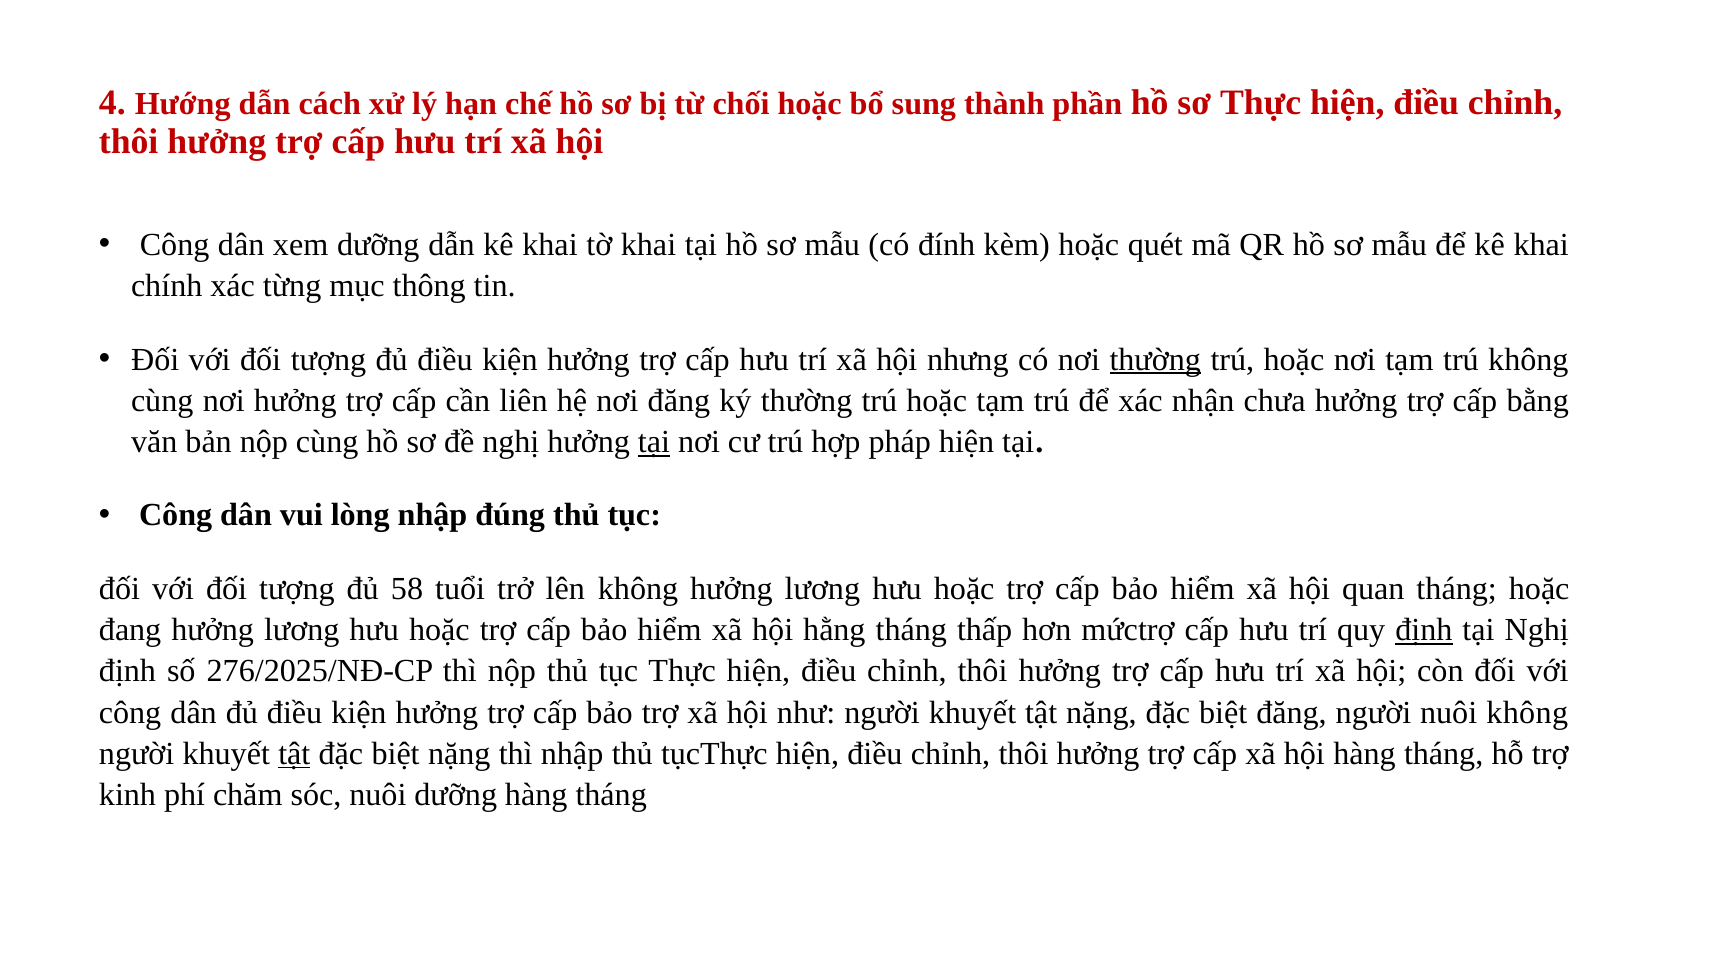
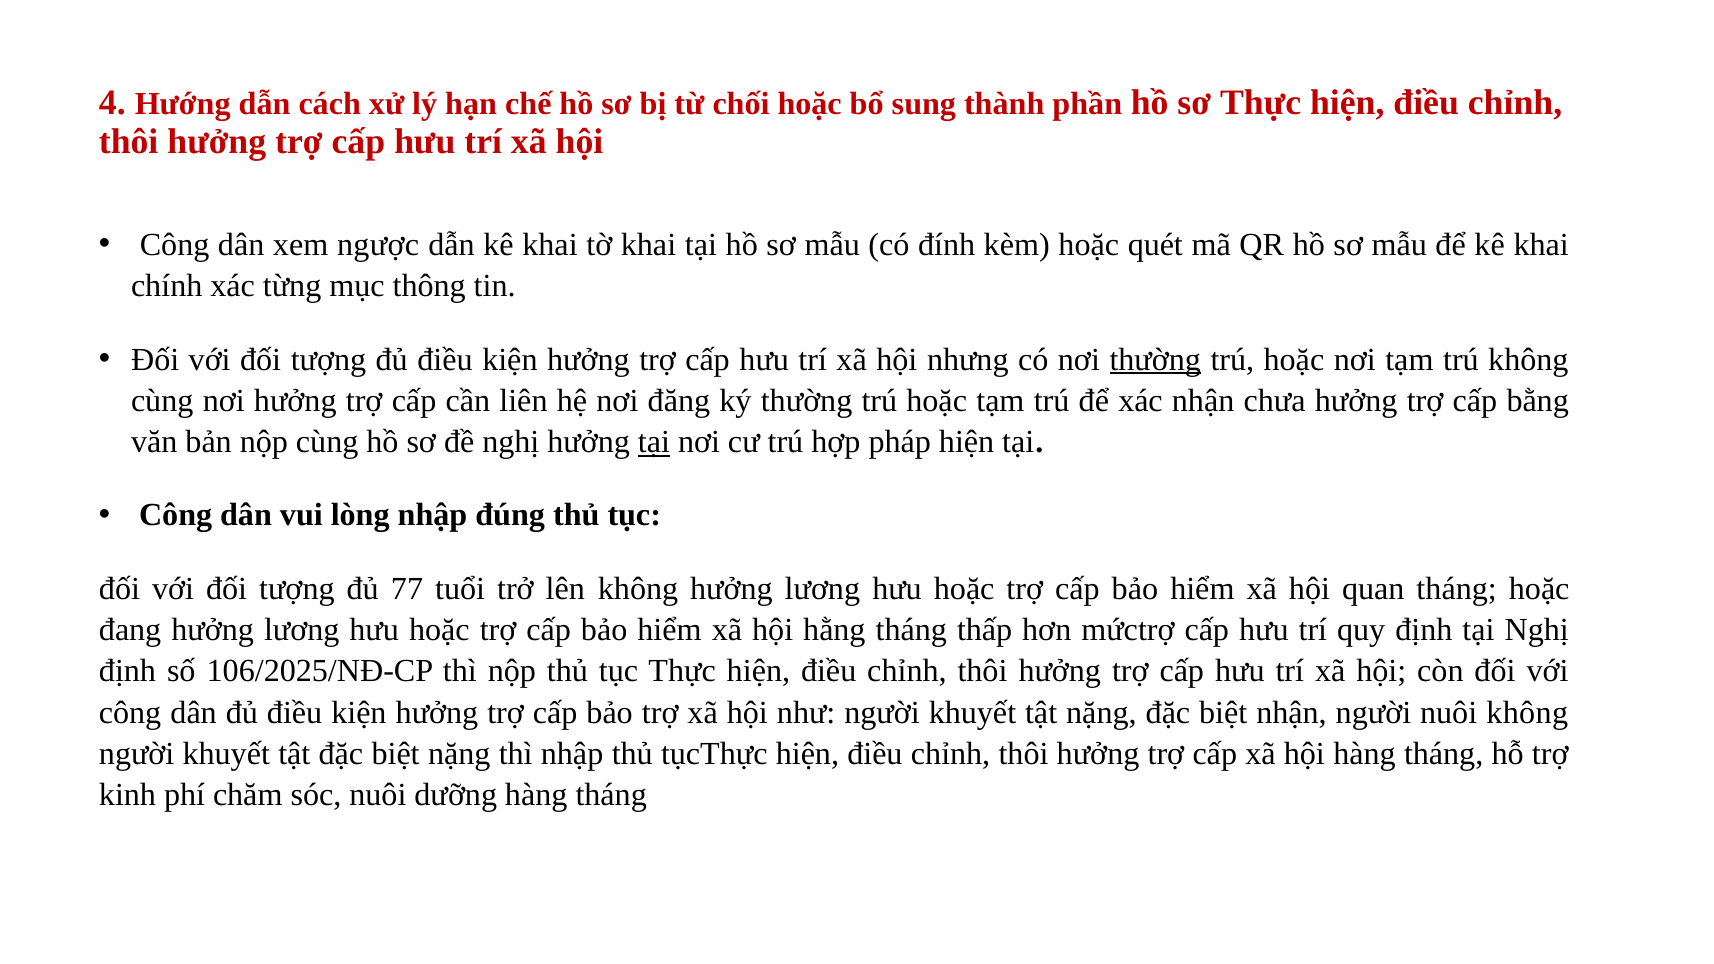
xem dưỡng: dưỡng -> ngược (378, 245)
58: 58 -> 77 (407, 589)
định underline: present -> none (1424, 630)
276/2025/NĐ-CP: 276/2025/NĐ-CP -> 106/2025/NĐ-CP (320, 671)
biệt đăng: đăng -> nhận (1292, 713)
tật underline: present -> none (294, 754)
